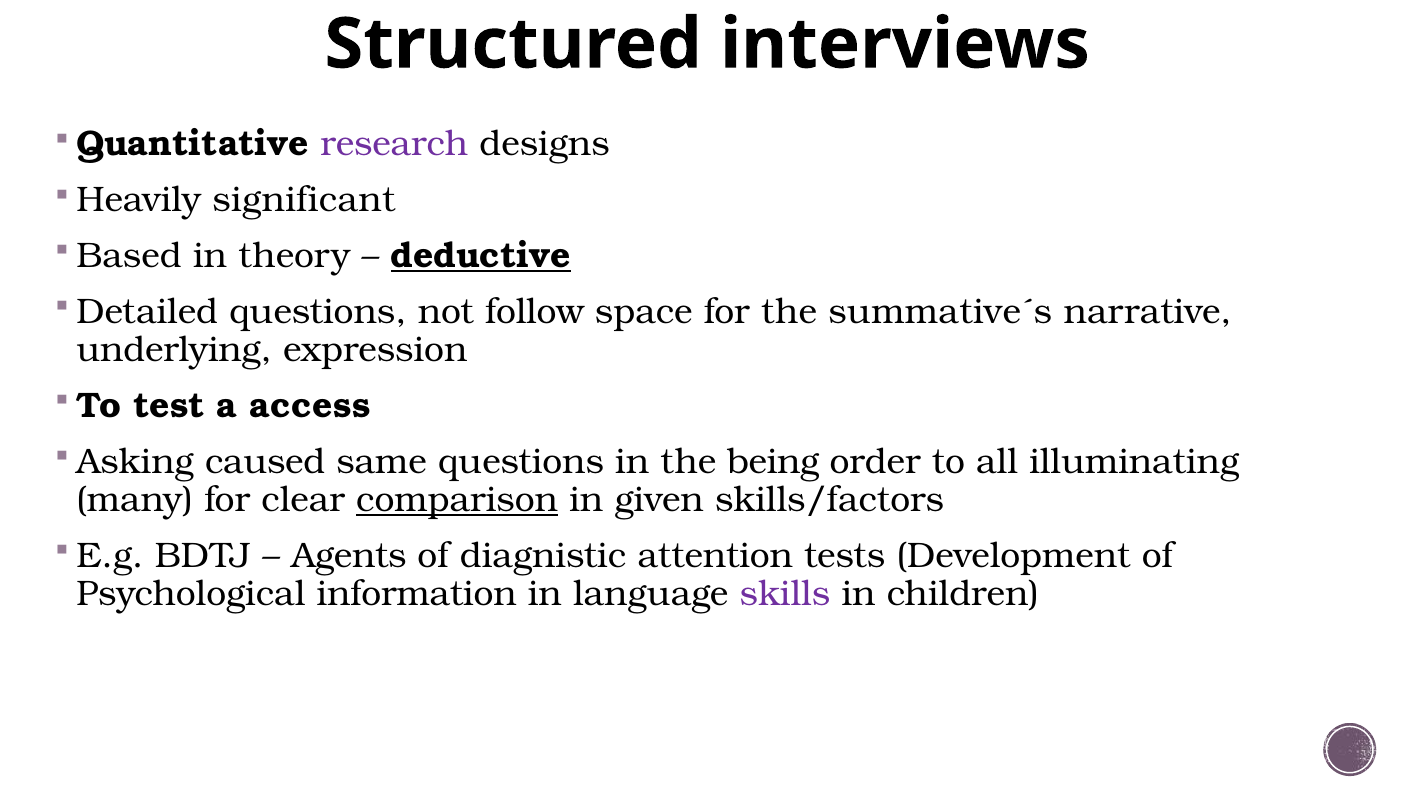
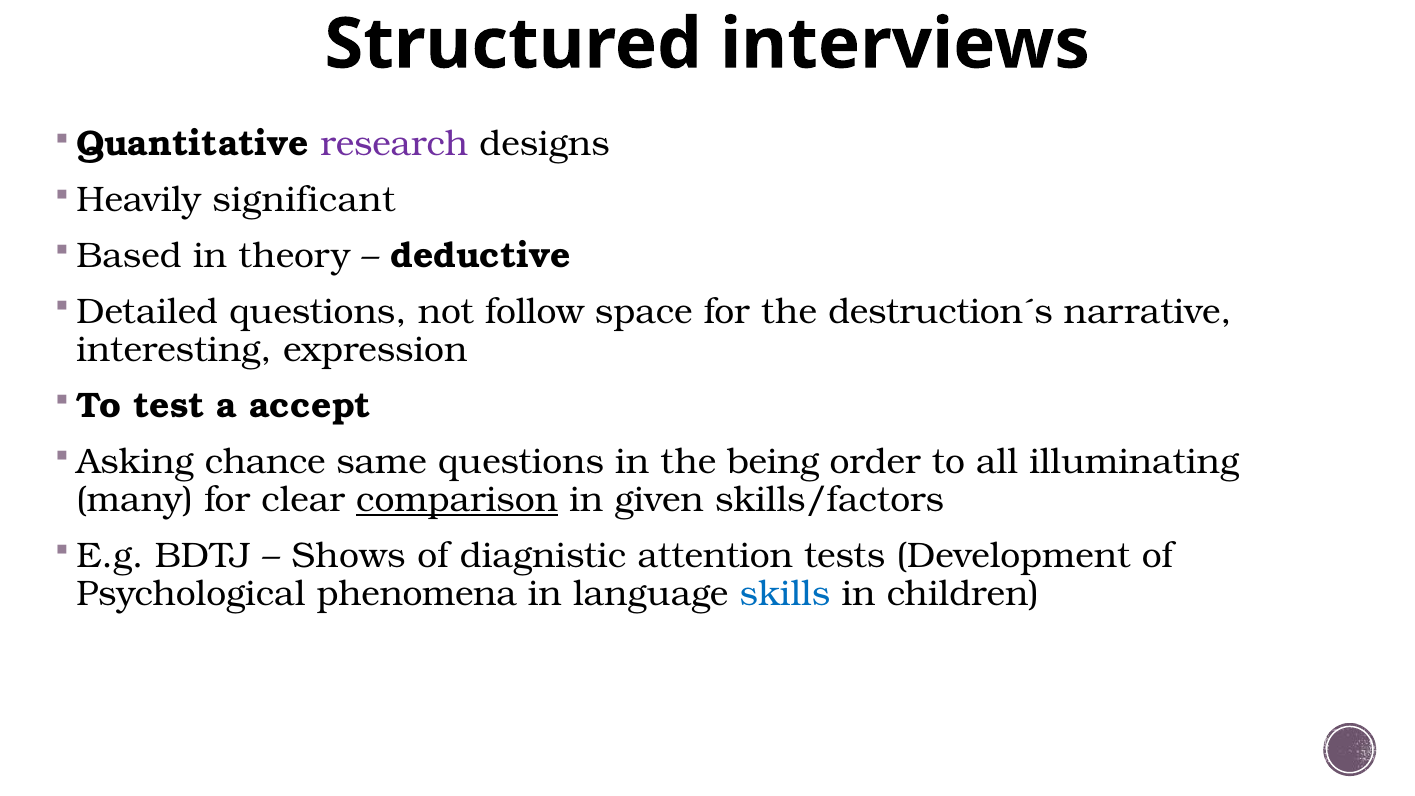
deductive underline: present -> none (481, 256)
summative´s: summative´s -> destruction´s (940, 311)
underlying: underlying -> interesting (174, 350)
access: access -> accept (310, 406)
caused: caused -> chance (265, 461)
Agents: Agents -> Shows (349, 555)
information: information -> phenomena (417, 594)
skills colour: purple -> blue (785, 594)
